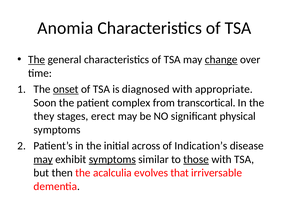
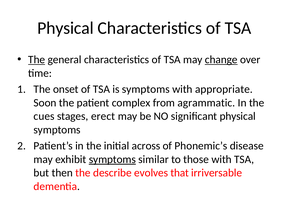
Anomia: Anomia -> Physical (65, 28)
onset underline: present -> none (66, 89)
is diagnosed: diagnosed -> symptoms (146, 89)
transcortical: transcortical -> agrammatic (206, 103)
they: they -> cues (44, 116)
Indication’s: Indication’s -> Phonemic’s (201, 146)
may underline: present -> none (43, 159)
those underline: present -> none (196, 159)
acalculia: acalculia -> describe (112, 173)
